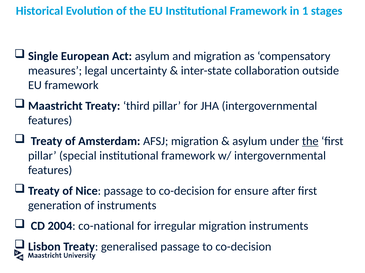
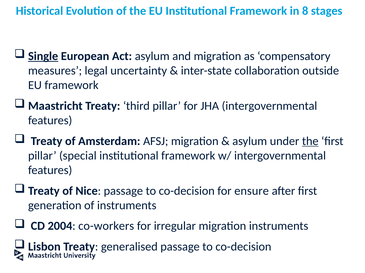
1: 1 -> 8 (305, 11)
Single underline: none -> present (43, 56)
co-national: co-national -> co-workers (106, 227)
